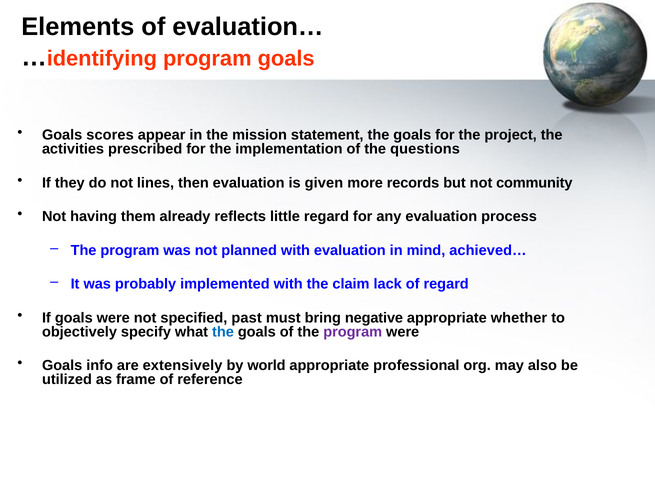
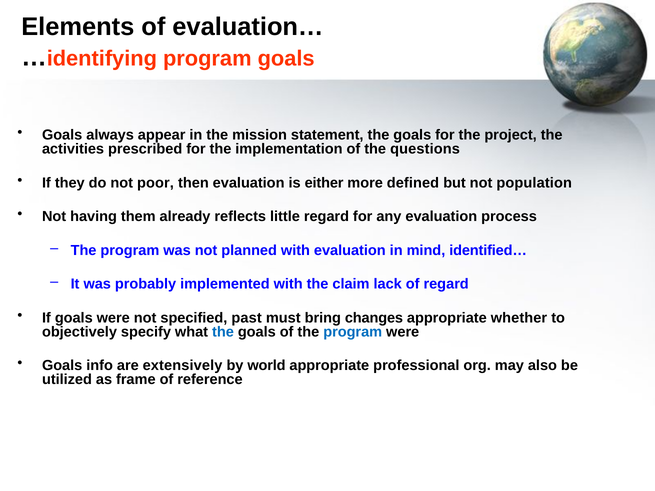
scores: scores -> always (110, 135)
lines: lines -> poor (155, 183)
given: given -> either (324, 183)
records: records -> defined (413, 183)
community: community -> population (534, 183)
achieved…: achieved… -> identified… (488, 250)
negative: negative -> changes (374, 318)
program colour: purple -> blue (353, 332)
